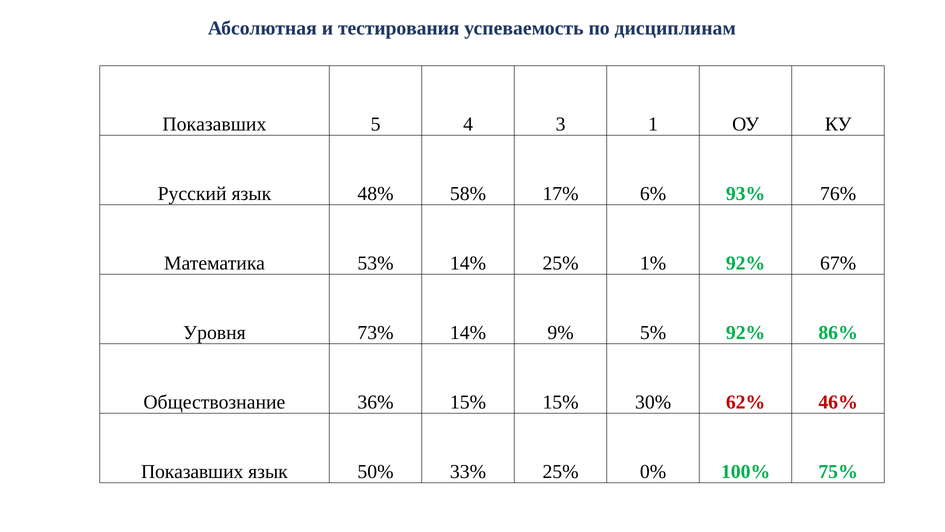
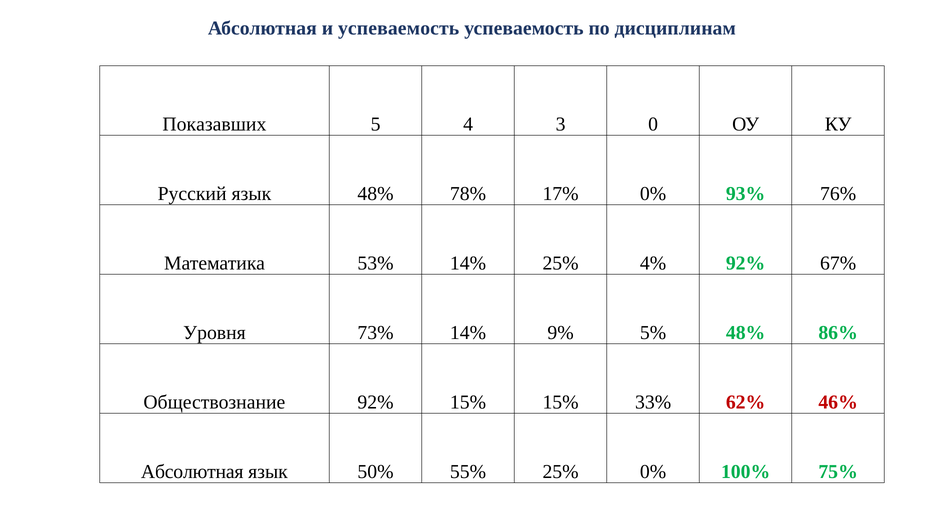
и тестирования: тестирования -> успеваемость (399, 28)
1: 1 -> 0 (653, 124)
58%: 58% -> 78% (468, 194)
17% 6%: 6% -> 0% (653, 194)
1%: 1% -> 4% (653, 263)
5% 92%: 92% -> 48% (746, 333)
Обществознание 36%: 36% -> 92% (376, 402)
30%: 30% -> 33% (653, 402)
Показавших: Показавших -> Абсолютная (192, 471)
33%: 33% -> 55% (468, 471)
